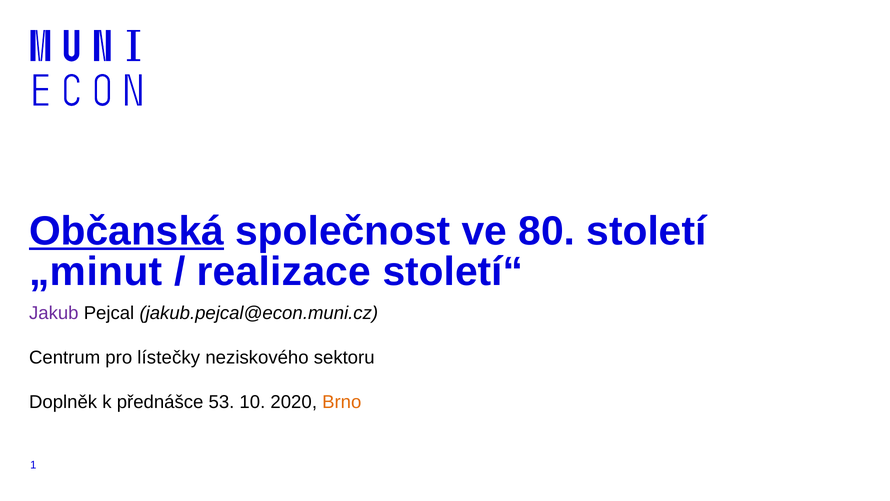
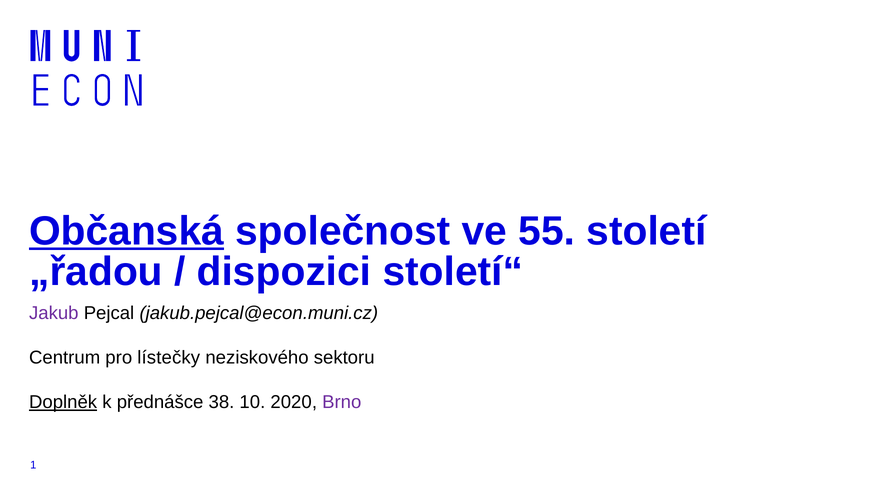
80: 80 -> 55 (547, 231)
„minut: „minut -> „řadou (96, 272)
realizace: realizace -> dispozici (284, 272)
Doplněk underline: none -> present (63, 402)
53: 53 -> 38 (221, 402)
Brno colour: orange -> purple (342, 402)
